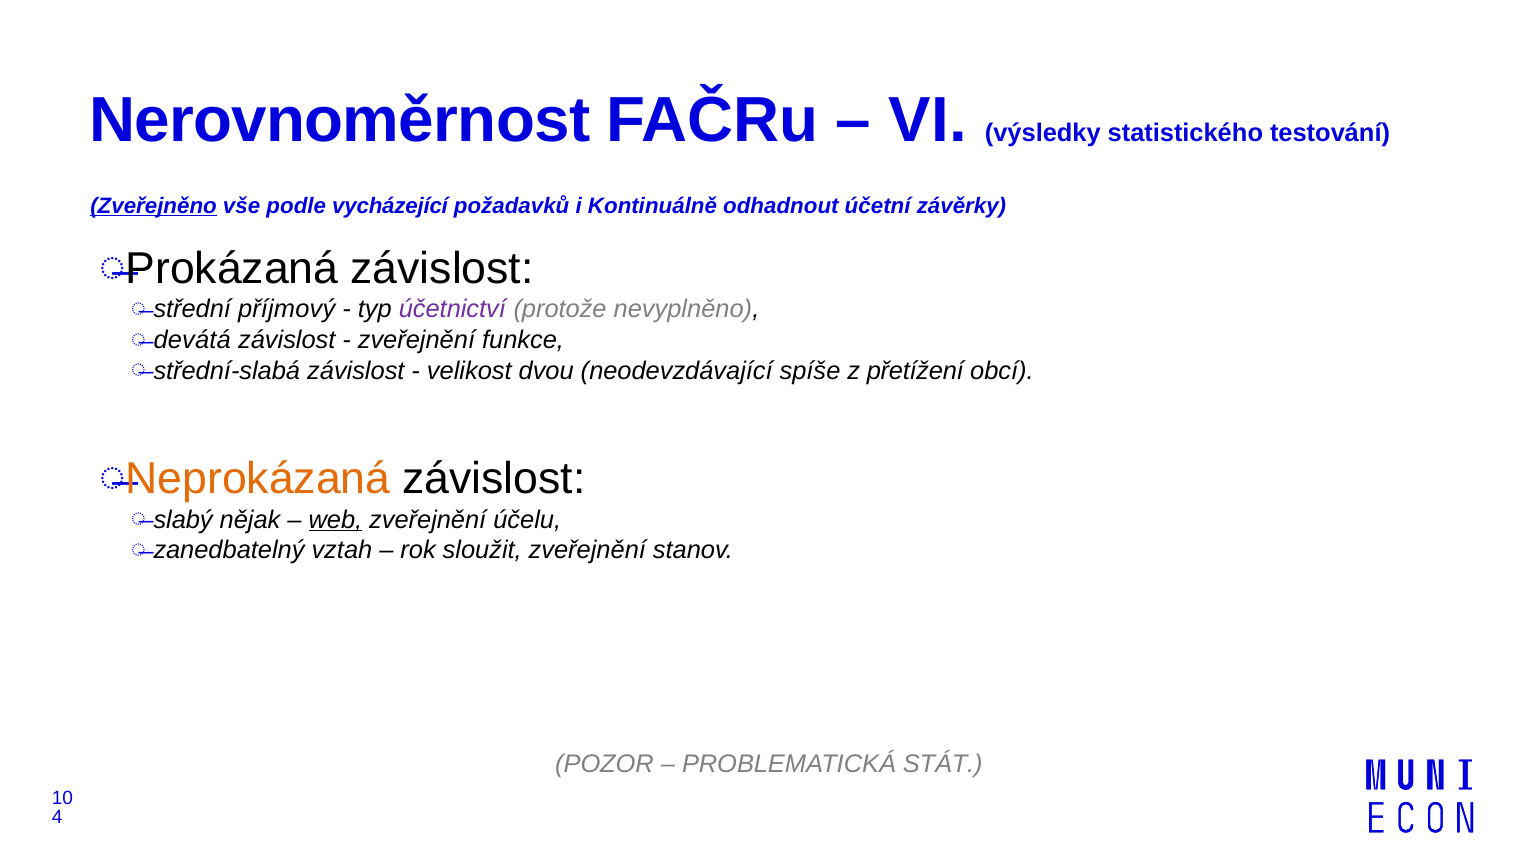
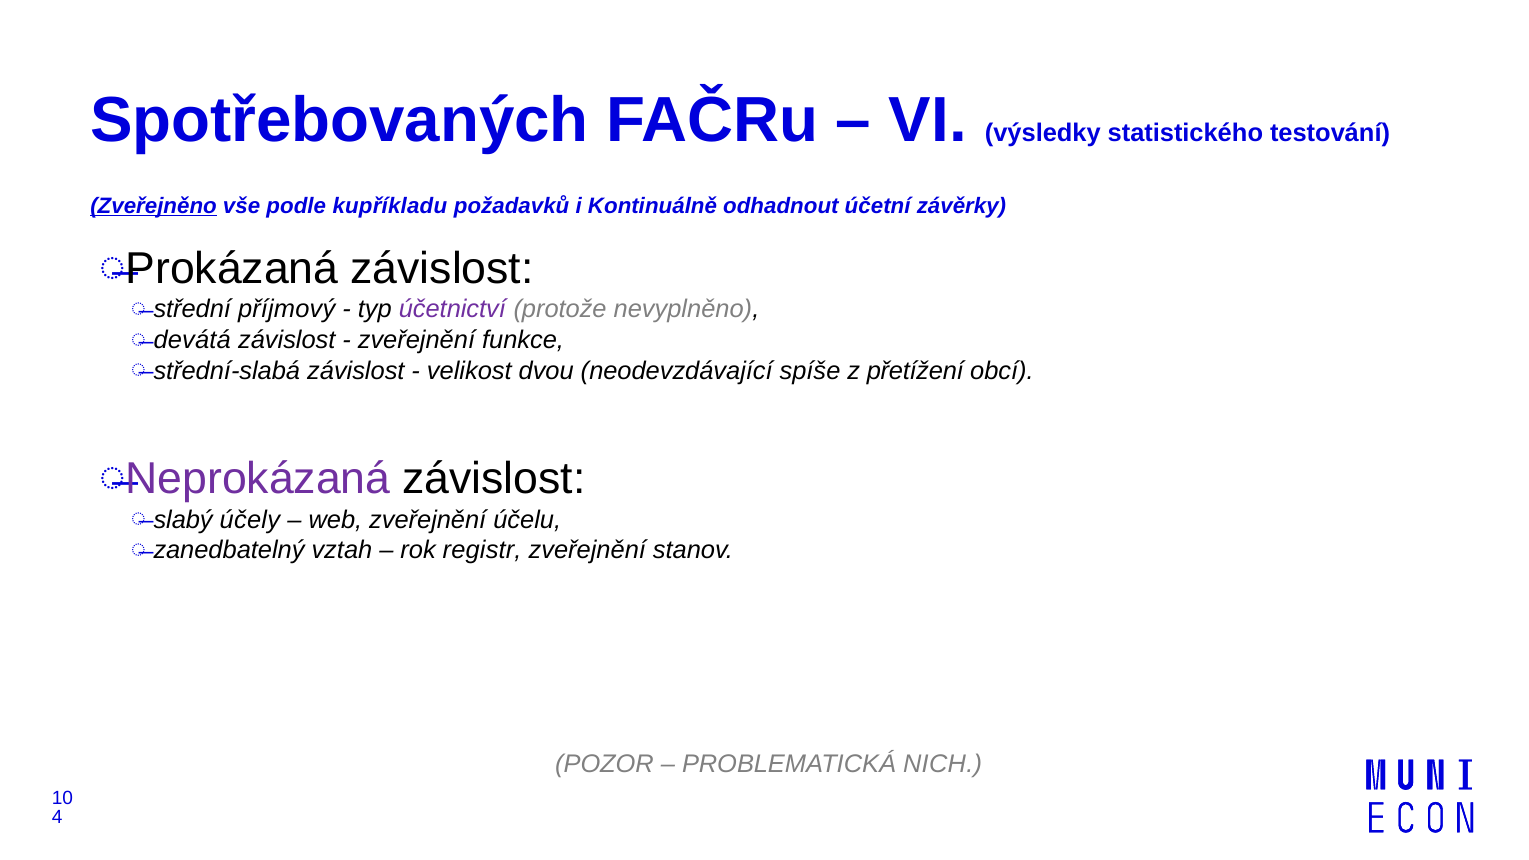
Nerovnoměrnost: Nerovnoměrnost -> Spotřebovaných (339, 120)
vycházející: vycházející -> kupříkladu (390, 206)
Neprokázaná colour: orange -> purple (258, 479)
nějak: nějak -> účely (250, 520)
web underline: present -> none (335, 520)
sloužit: sloužit -> registr (482, 550)
STÁT: STÁT -> NICH (943, 764)
